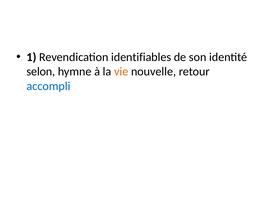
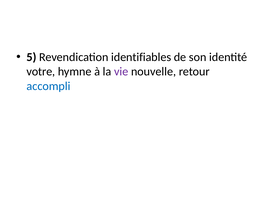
1: 1 -> 5 (31, 57)
selon: selon -> votre (41, 72)
vie colour: orange -> purple (121, 72)
